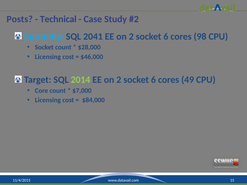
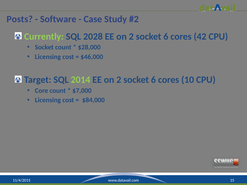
Technical: Technical -> Software (58, 19)
Currently colour: light blue -> light green (44, 36)
2041: 2041 -> 2028 (93, 36)
98: 98 -> 42 (200, 36)
49: 49 -> 10 (188, 80)
